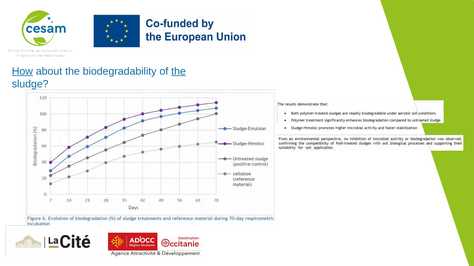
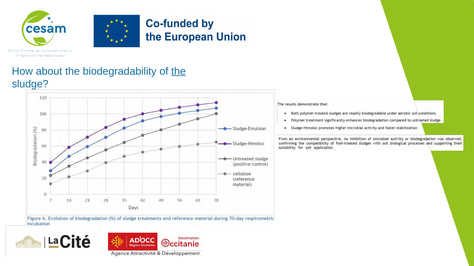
How underline: present -> none (22, 71)
